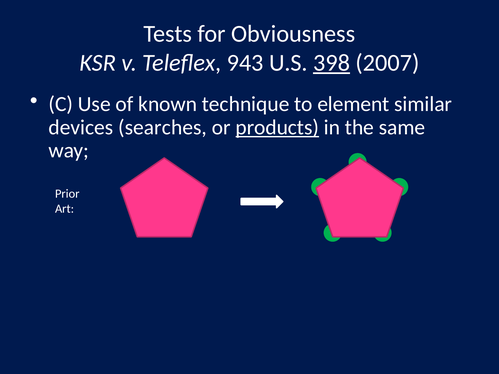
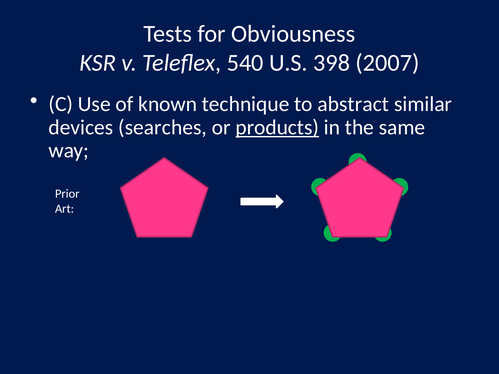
943: 943 -> 540 (245, 63)
398 underline: present -> none (332, 63)
element: element -> abstract (353, 104)
